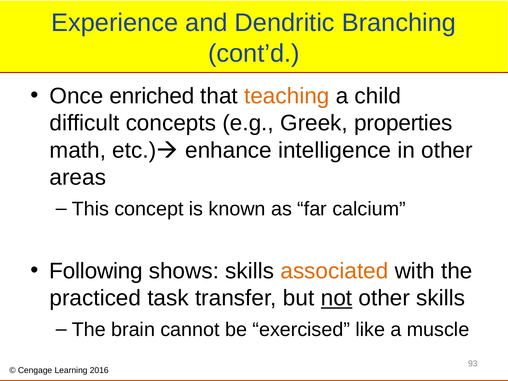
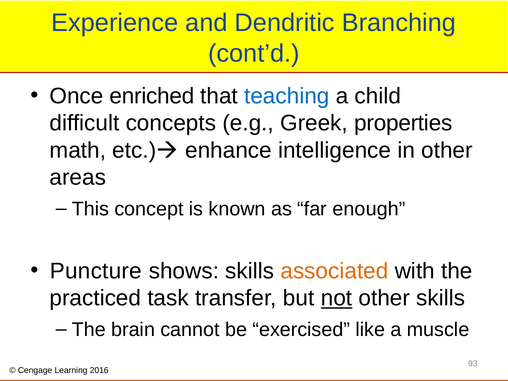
teaching colour: orange -> blue (287, 96)
calcium: calcium -> enough (369, 209)
Following: Following -> Puncture (96, 271)
